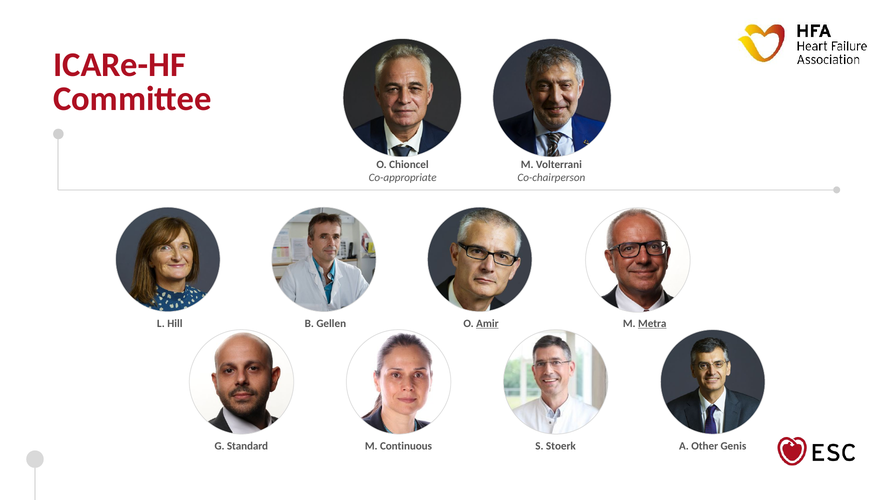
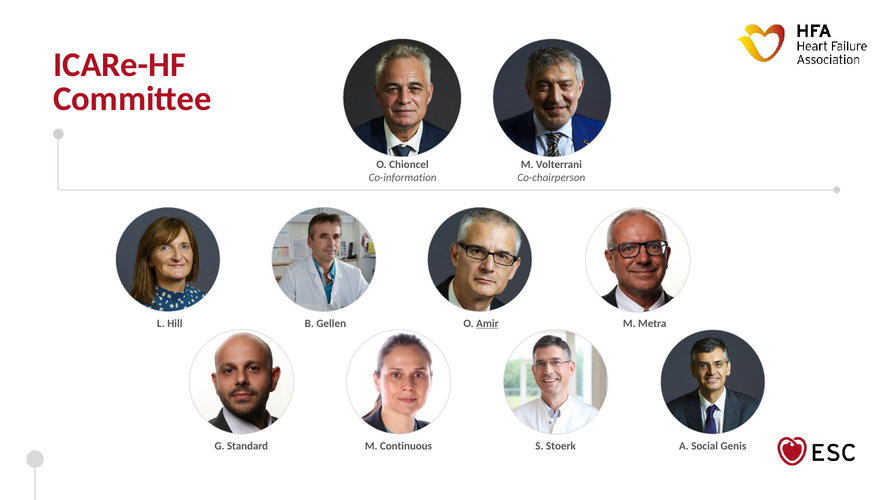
Co-appropriate: Co-appropriate -> Co-information (403, 178)
Metra underline: present -> none (652, 324)
Other: Other -> Social (705, 446)
